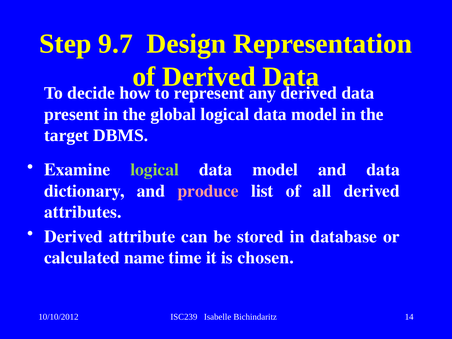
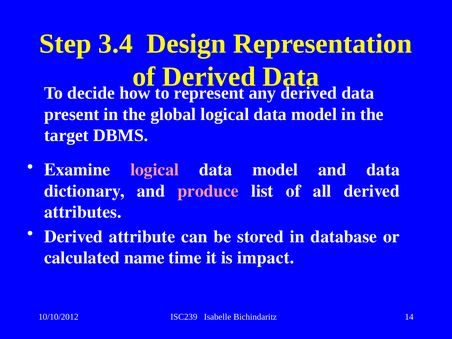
9.7: 9.7 -> 3.4 (116, 44)
logical colour: light green -> pink (155, 170)
chosen: chosen -> impact (266, 258)
